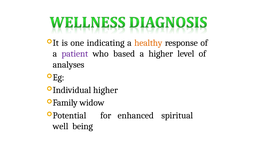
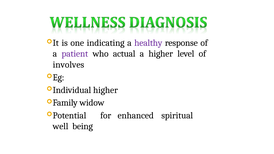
healthy colour: orange -> purple (148, 43)
based: based -> actual (124, 54)
analyses: analyses -> involves (68, 65)
